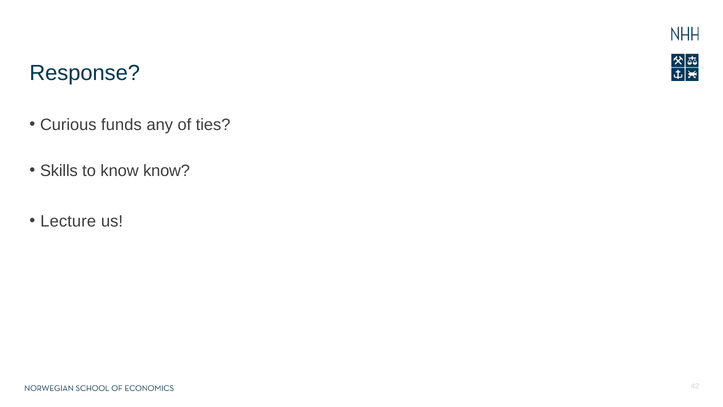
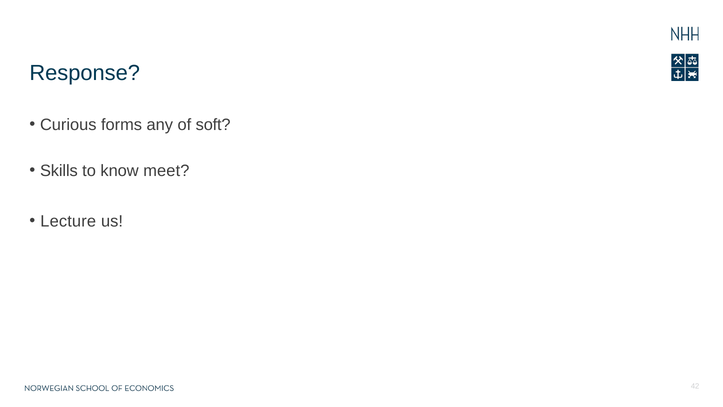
funds: funds -> forms (122, 125)
ties: ties -> soft (213, 125)
know know: know -> meet (166, 170)
